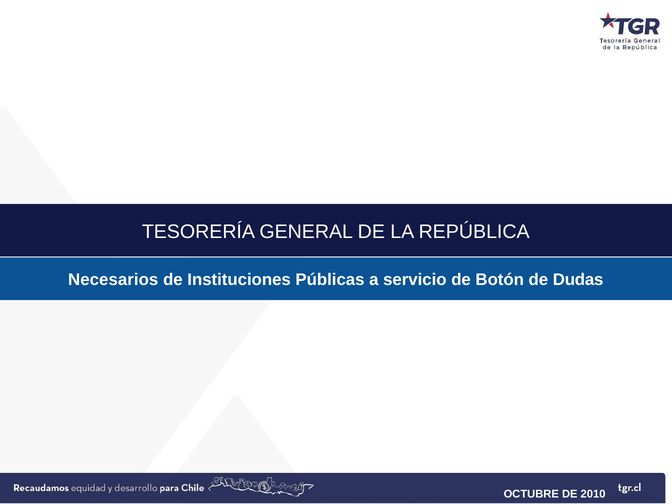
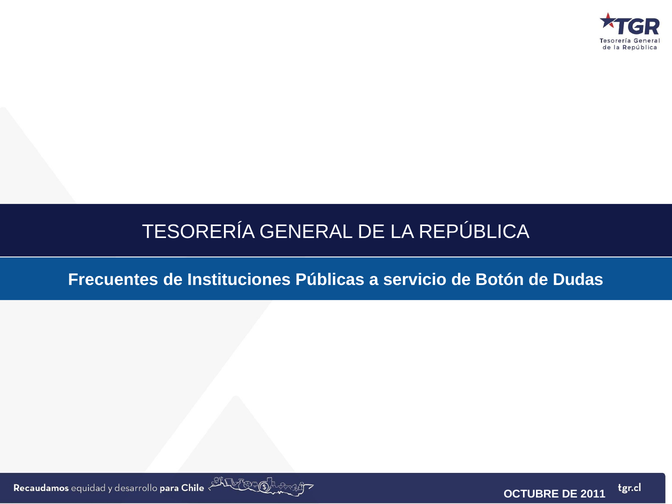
Necesarios: Necesarios -> Frecuentes (113, 280)
2010: 2010 -> 2011 (593, 494)
